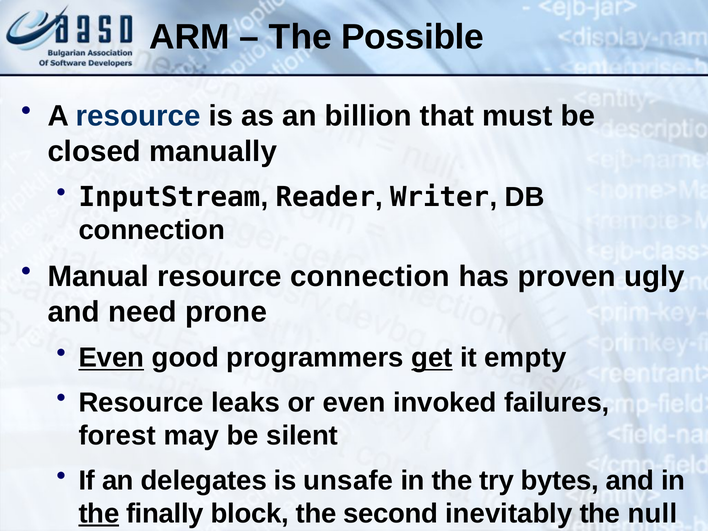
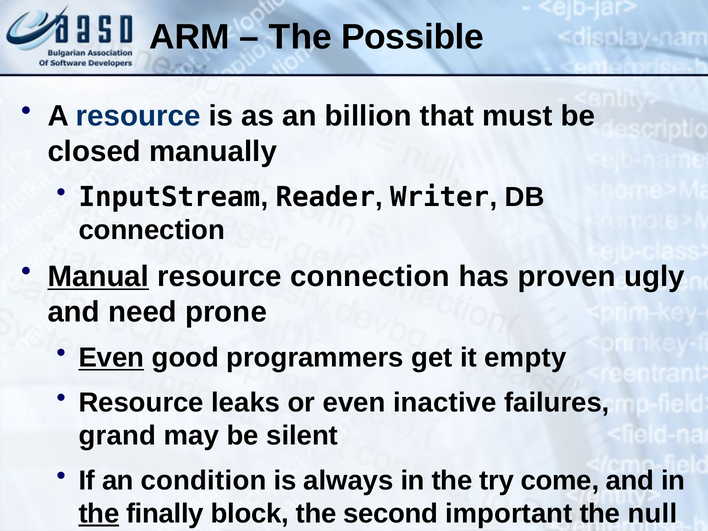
Manual underline: none -> present (98, 277)
get underline: present -> none (432, 358)
invoked: invoked -> inactive (445, 403)
forest: forest -> grand (117, 436)
delegates: delegates -> condition (204, 481)
unsafe: unsafe -> always (348, 481)
bytes: bytes -> come (560, 481)
inevitably: inevitably -> important (509, 514)
